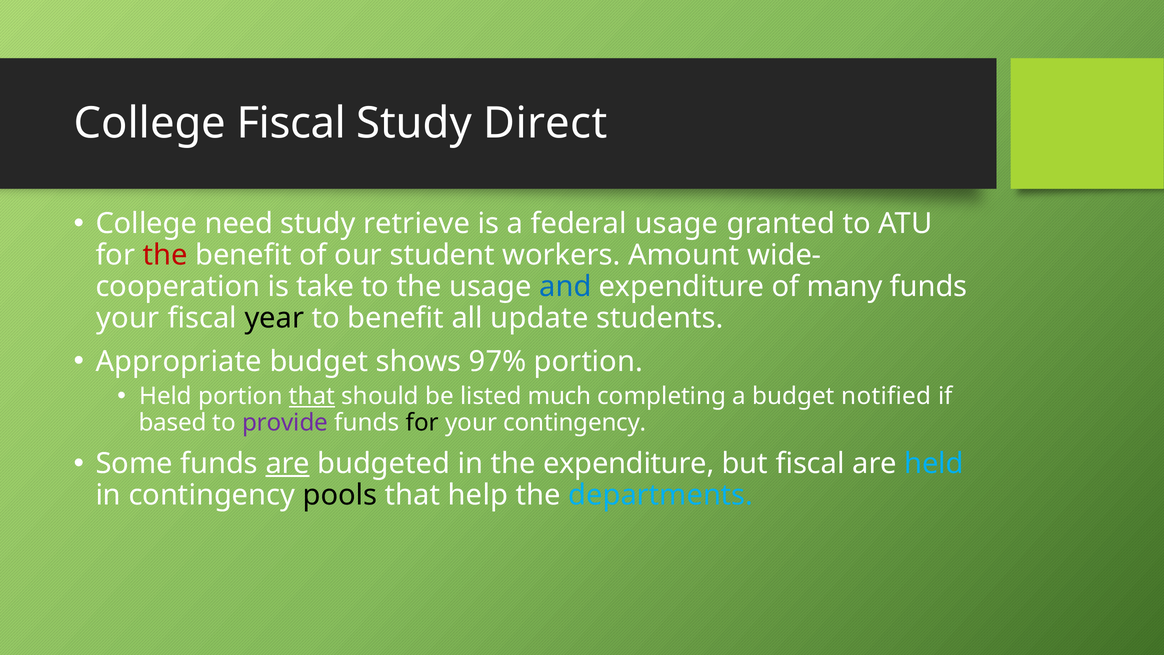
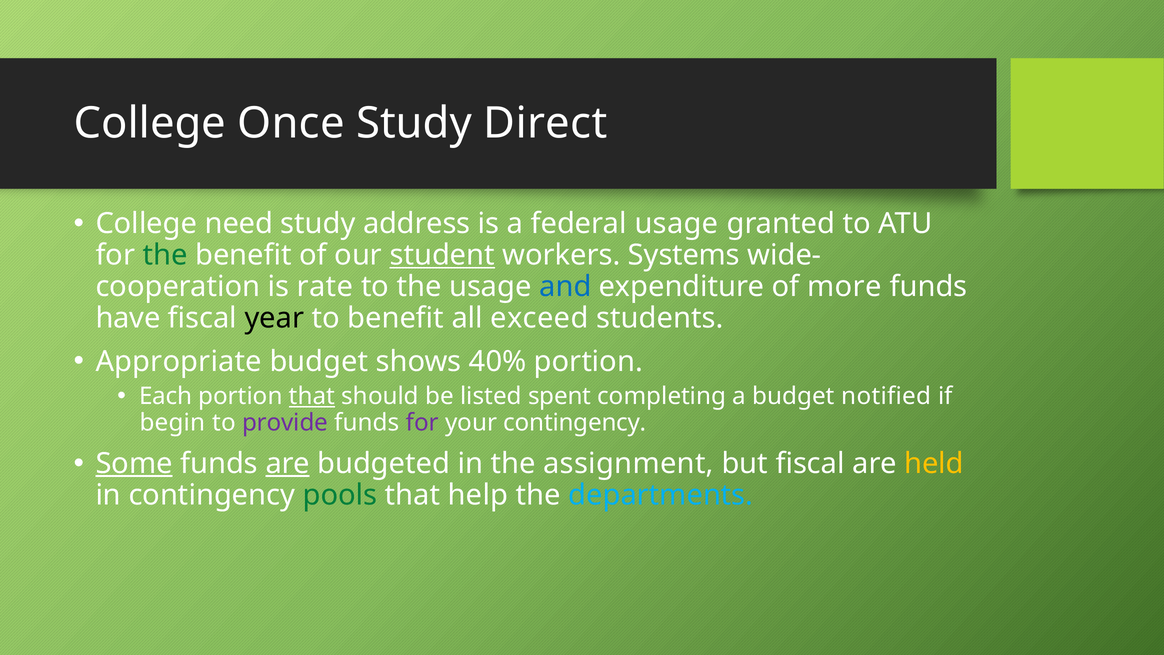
College Fiscal: Fiscal -> Once (291, 123)
retrieve: retrieve -> address (417, 224)
the colour: red -> green (165, 255)
student underline: none -> present (442, 255)
Amount: Amount -> Systems (684, 255)
take: take -> rate (325, 286)
many: many -> more (844, 286)
your: your -> have (128, 318)
update: update -> exceed (539, 318)
97%: 97% -> 40% (498, 361)
Held: Held -> Each (166, 396)
much: much -> spent (560, 396)
based: based -> begin (172, 422)
for colour: black -> purple (422, 422)
Some underline: none -> present (134, 463)
the expenditure: expenditure -> assignment (628, 463)
held colour: light blue -> yellow (934, 463)
pools colour: black -> green (340, 495)
